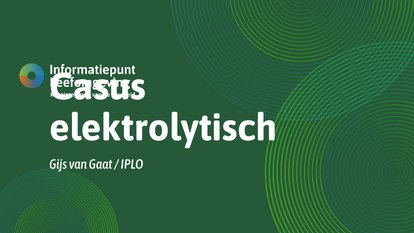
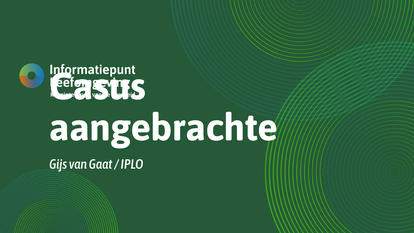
elektrolytisch: elektrolytisch -> aangebrachte (163, 128)
